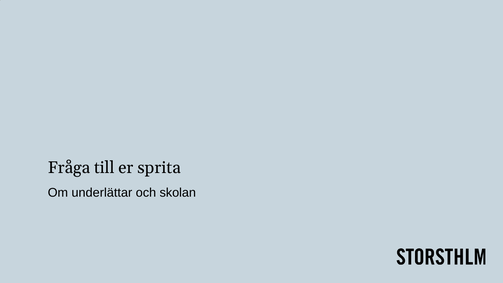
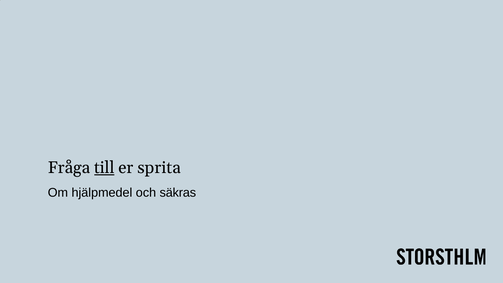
till underline: none -> present (104, 168)
underlättar: underlättar -> hjälpmedel (102, 193)
skolan: skolan -> säkras (178, 193)
